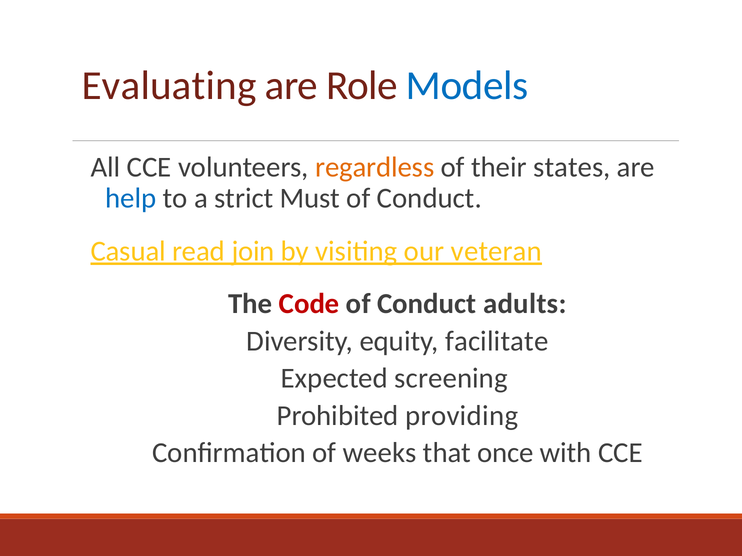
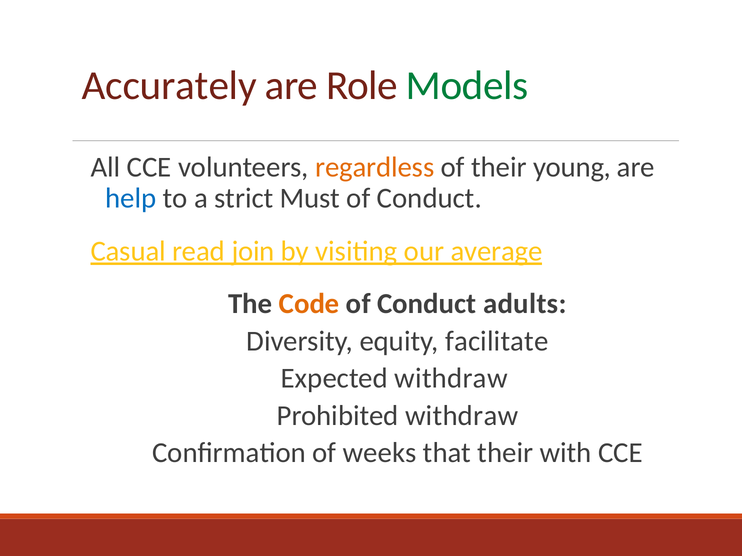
Evaluating: Evaluating -> Accurately (169, 86)
Models colour: blue -> green (467, 86)
states: states -> young (572, 167)
veteran: veteran -> average (497, 252)
Code colour: red -> orange (309, 304)
Expected screening: screening -> withdraw (451, 379)
Prohibited providing: providing -> withdraw (462, 416)
that once: once -> their (505, 453)
